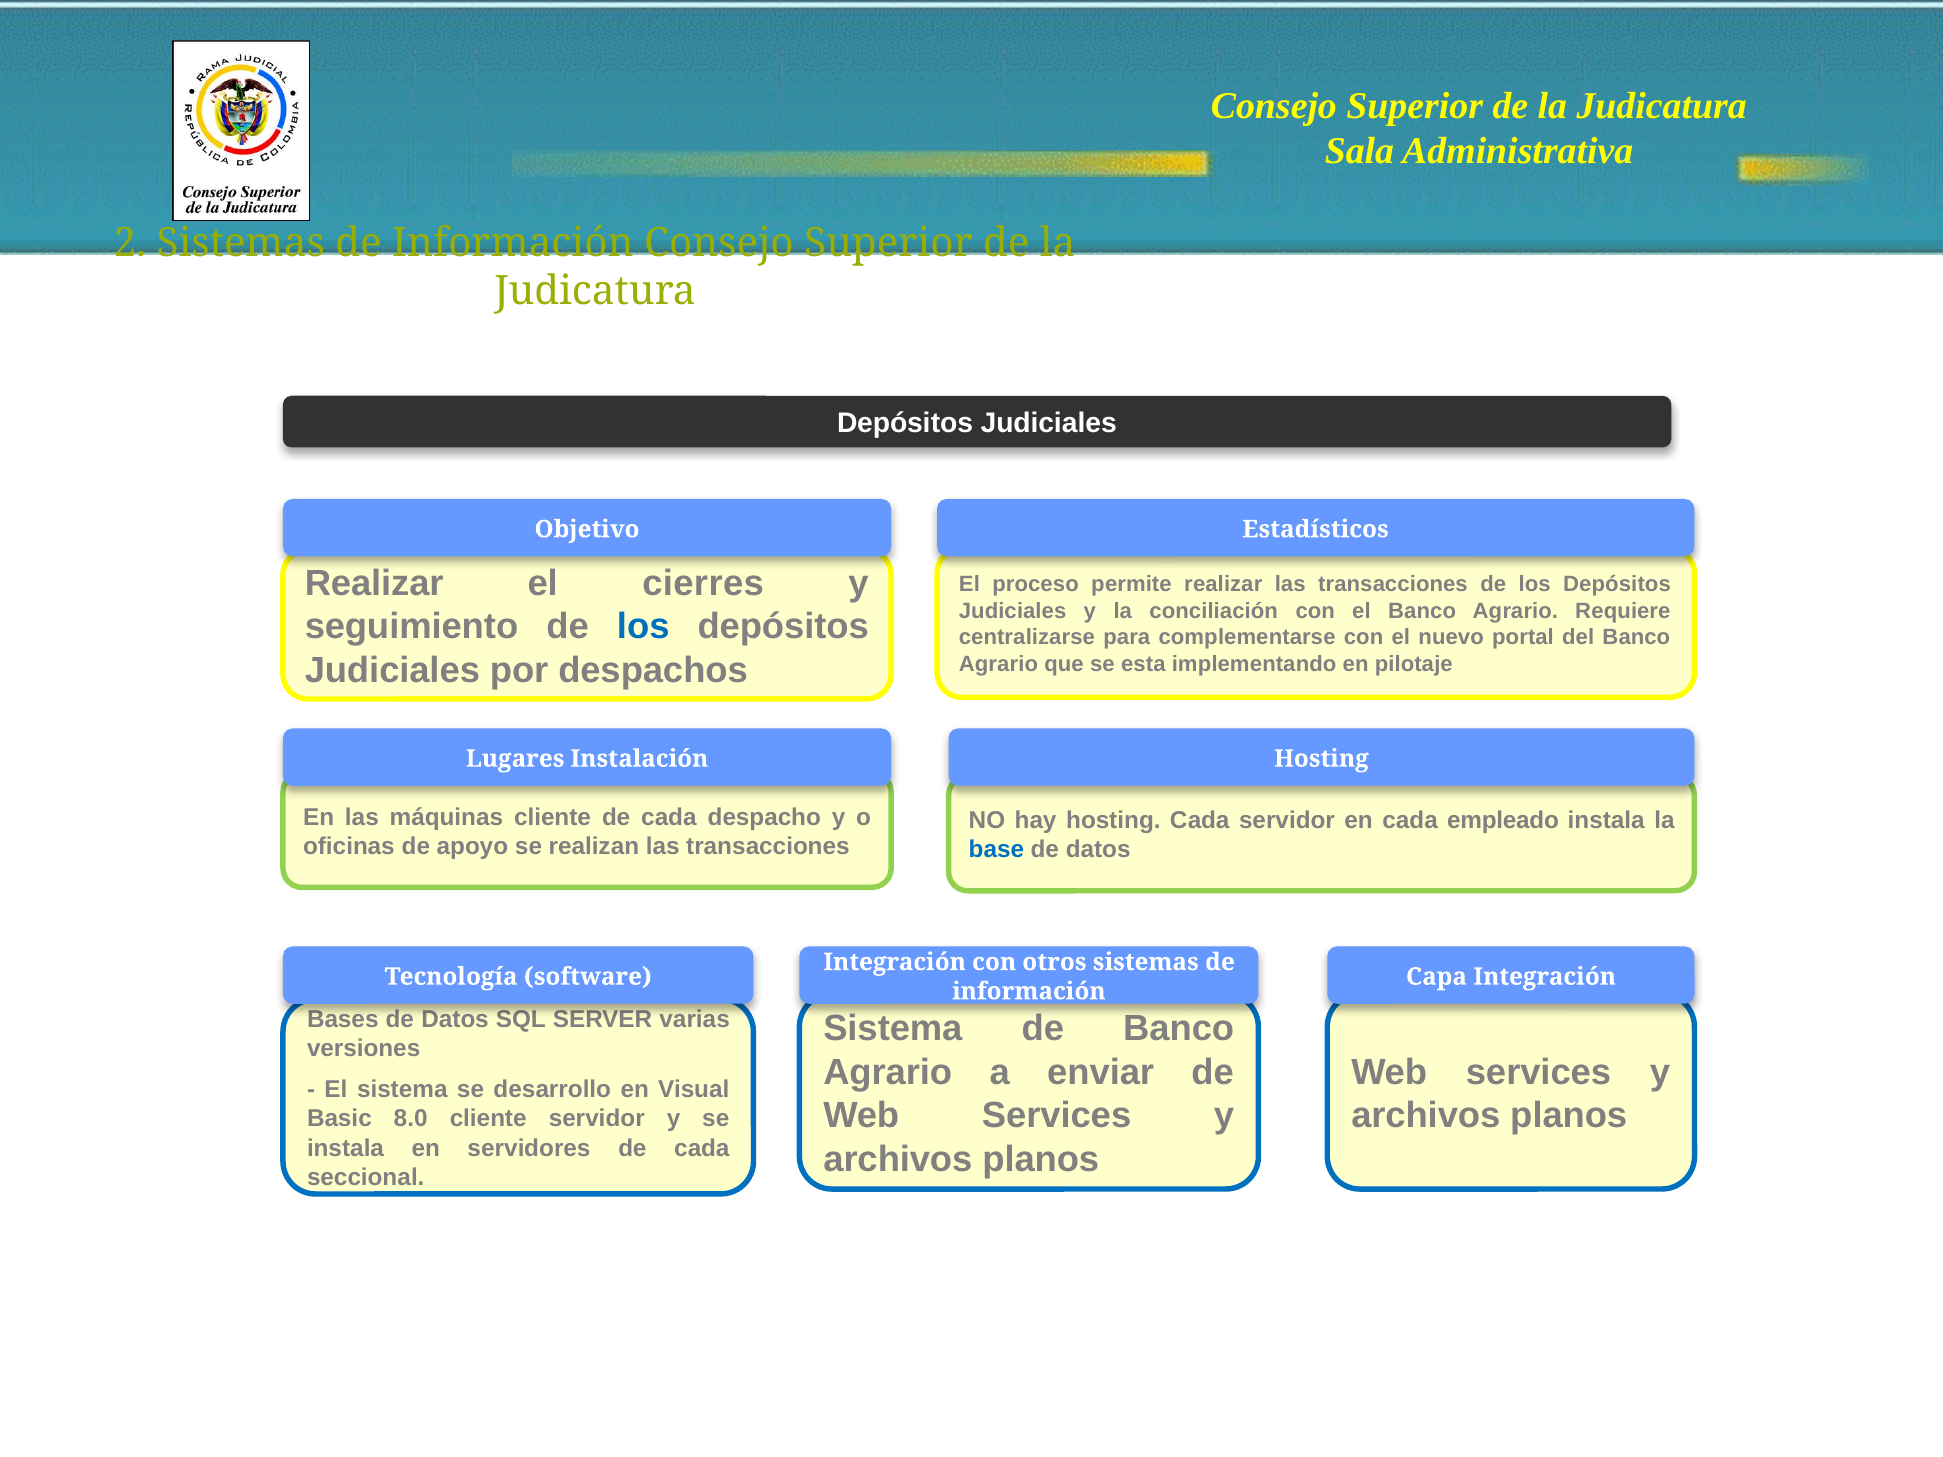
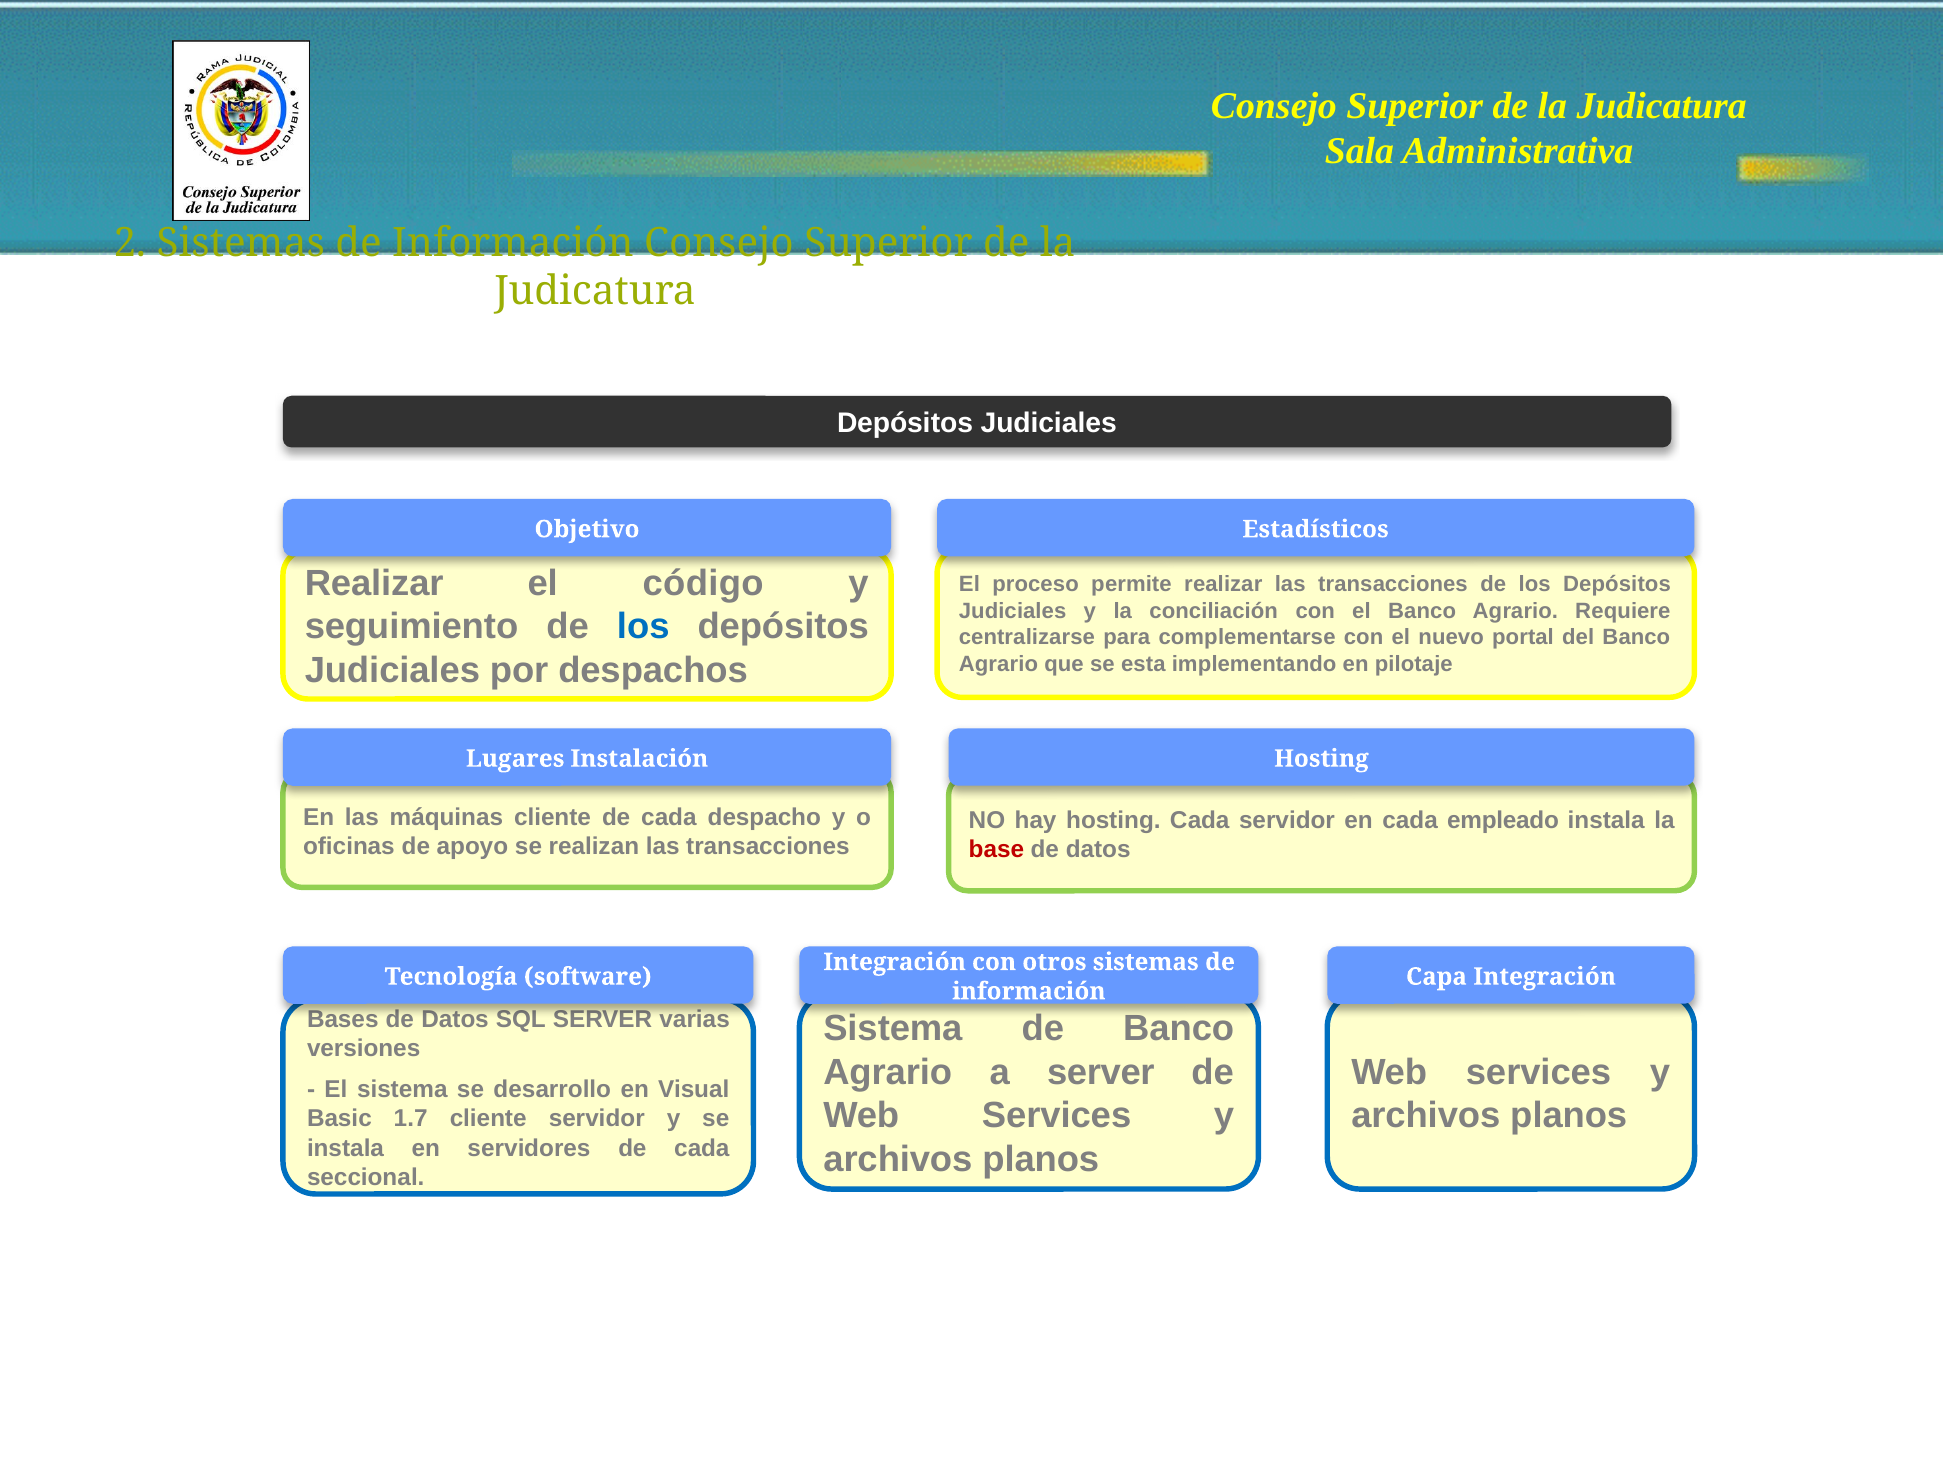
cierres: cierres -> código (703, 583)
base colour: blue -> red (996, 850)
a enviar: enviar -> server (1101, 1072)
8.0: 8.0 -> 1.7 (411, 1119)
